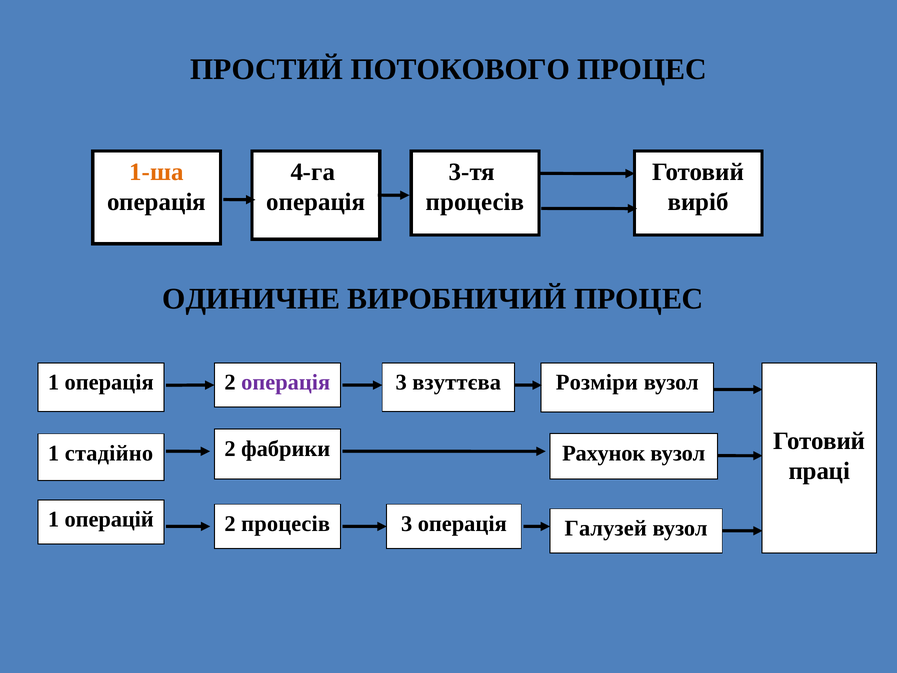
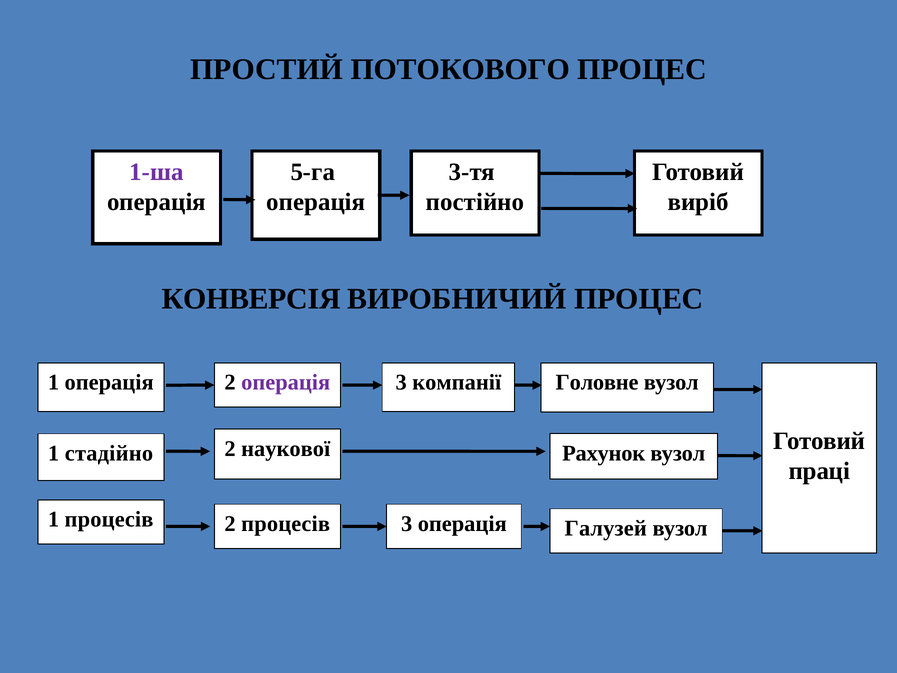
1-ша colour: orange -> purple (157, 172)
4-га: 4-га -> 5-га (313, 172)
процесів: процесів -> постійно (475, 202)
ОДИНИЧНЕ: ОДИНИЧНЕ -> КОНВЕРСІЯ (251, 299)
взуттєва: взуттєва -> компанії (457, 382)
Розміри: Розміри -> Головне (597, 382)
фабрики: фабрики -> наукової (286, 448)
1 операцій: операцій -> процесів (109, 519)
